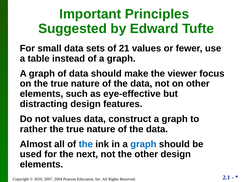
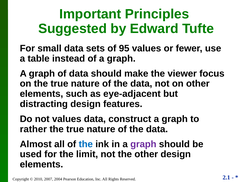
21: 21 -> 95 (124, 48)
eye-effective: eye-effective -> eye-adjacent (132, 94)
graph colour: blue -> purple (143, 144)
next: next -> limit (87, 154)
